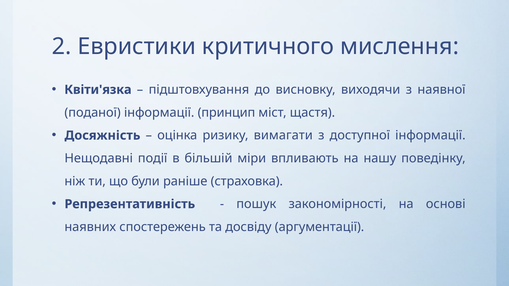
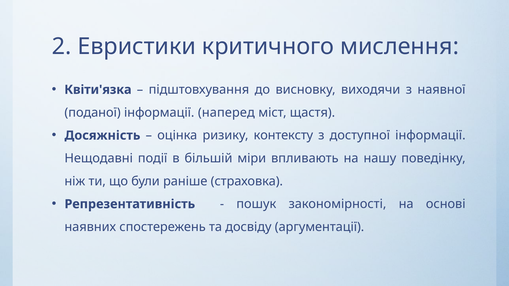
принцип: принцип -> наперед (226, 113)
вимагати: вимагати -> контексту (283, 136)
